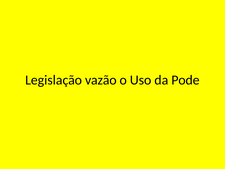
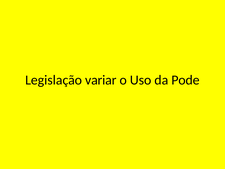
vazão: vazão -> variar (101, 80)
